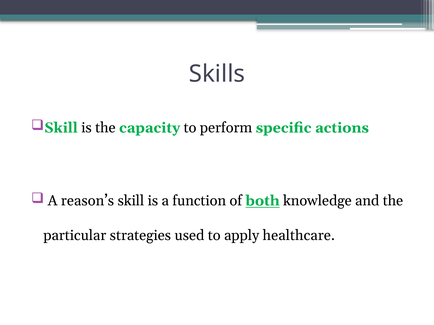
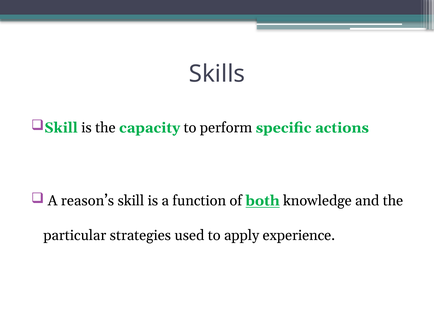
healthcare: healthcare -> experience (299, 236)
